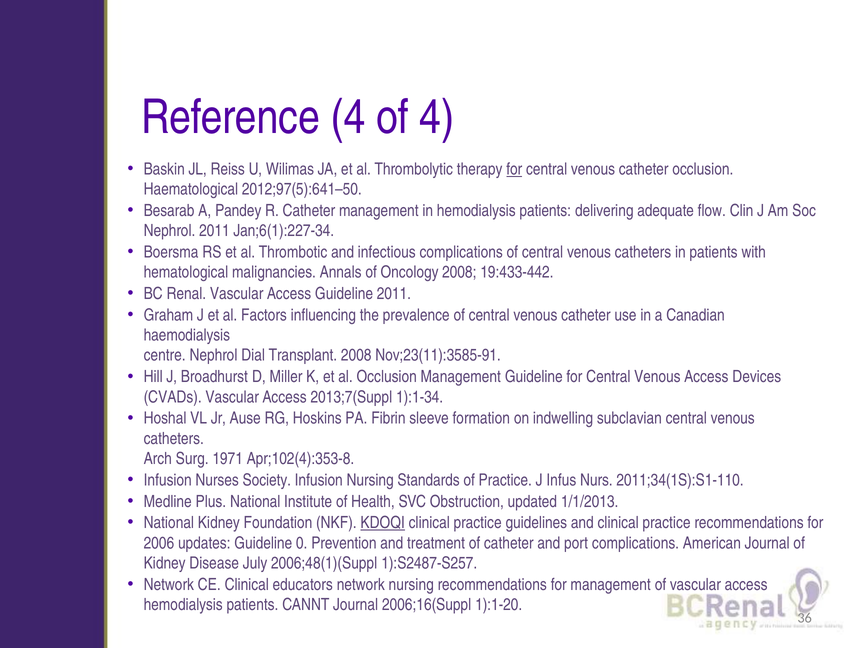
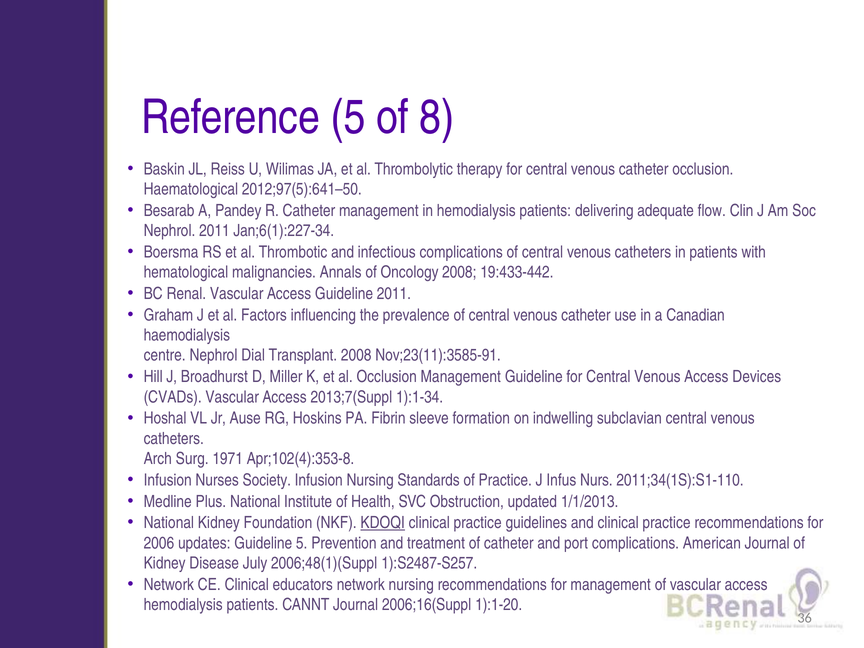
Reference 4: 4 -> 5 (348, 117)
of 4: 4 -> 8 (437, 117)
for underline: present -> none (514, 169)
Guideline 0: 0 -> 5 (302, 543)
